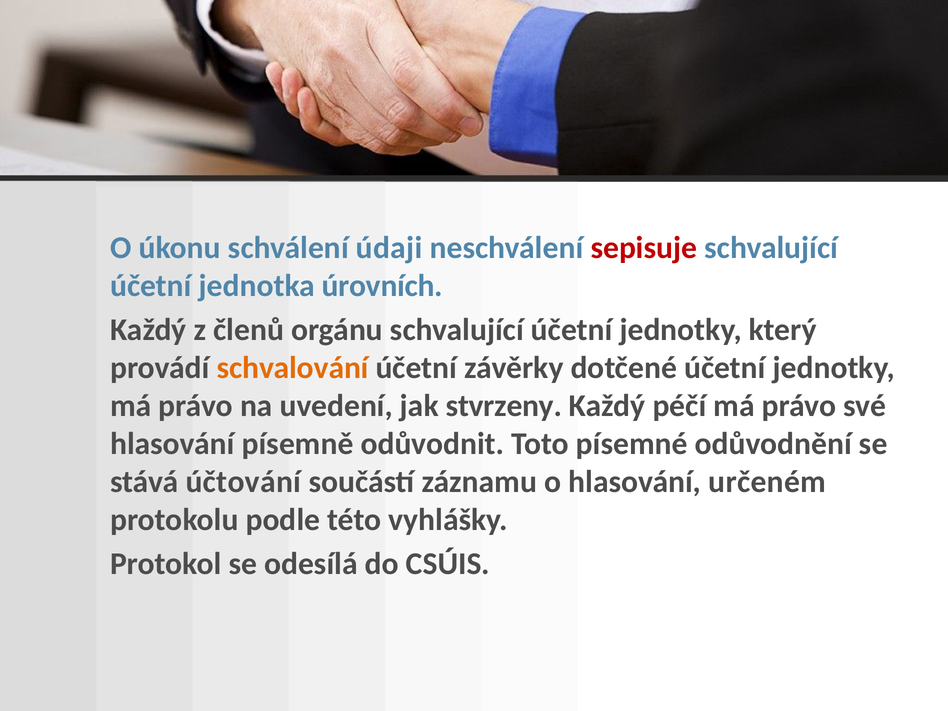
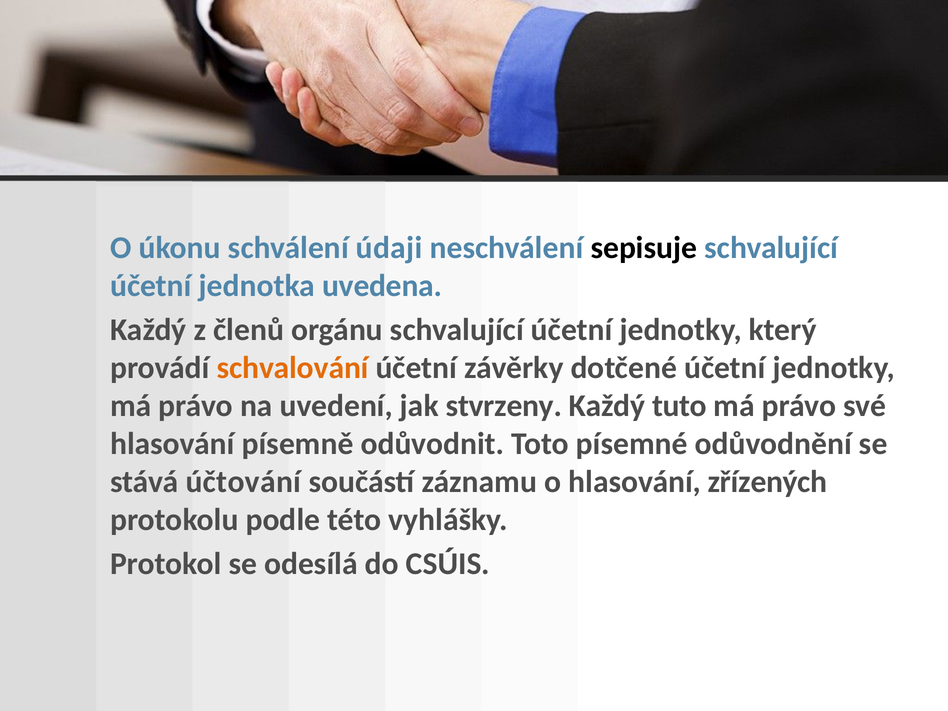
sepisuje colour: red -> black (644, 248)
úrovních: úrovních -> uvedena (382, 286)
péčí: péčí -> tuto (680, 406)
určeném: určeném -> zřízených (767, 482)
